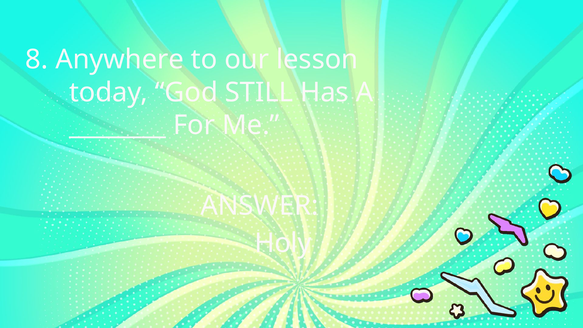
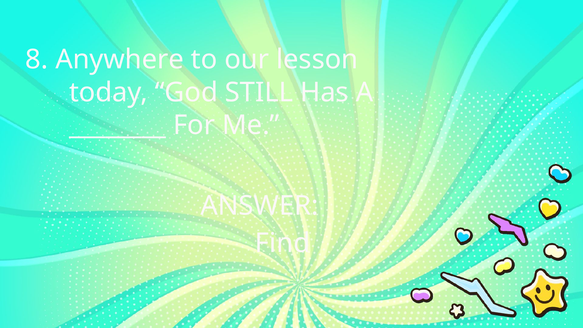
Holy: Holy -> Find (283, 243)
